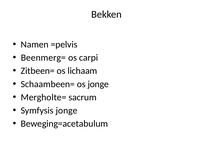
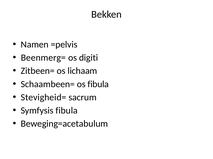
carpi: carpi -> digiti (89, 58)
os jonge: jonge -> fibula (98, 84)
Mergholte=: Mergholte= -> Stevigheid= (44, 98)
Symfysis jonge: jonge -> fibula (67, 111)
